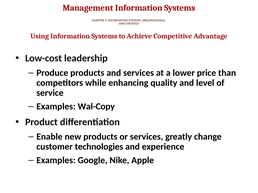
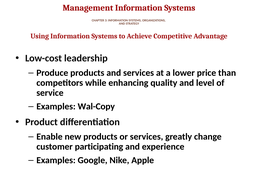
technologies: technologies -> participating (99, 147)
